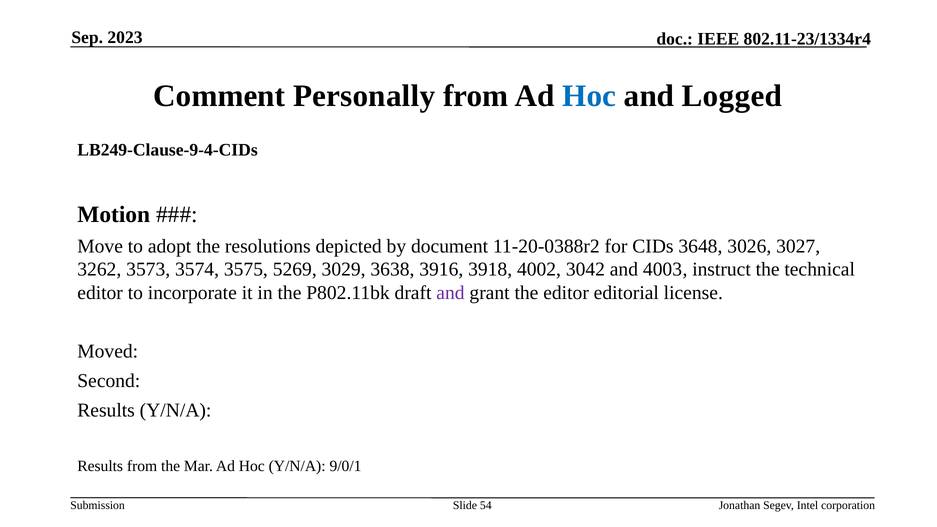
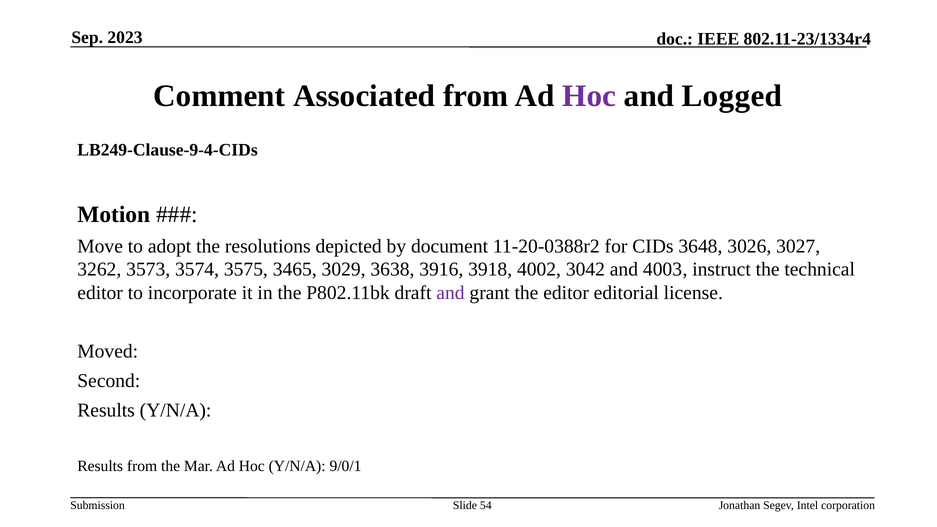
Personally: Personally -> Associated (364, 96)
Hoc colour: blue -> purple (589, 96)
5269: 5269 -> 3465 (295, 270)
